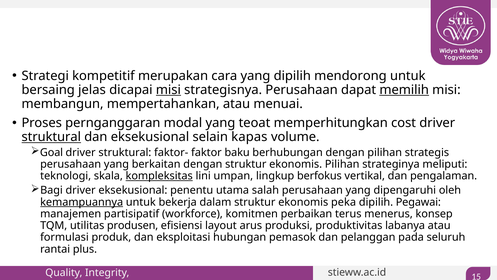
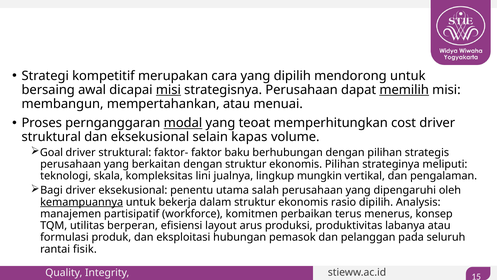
jelas: jelas -> awal (92, 90)
modal underline: none -> present (183, 123)
struktural underline: present -> none (51, 137)
kompleksitas underline: present -> none (159, 176)
umpan: umpan -> jualnya (233, 176)
berfokus: berfokus -> mungkin (319, 176)
peka: peka -> rasio (344, 202)
Pegawai: Pegawai -> Analysis (418, 202)
produsen: produsen -> berperan (133, 225)
plus: plus -> fisik (85, 249)
